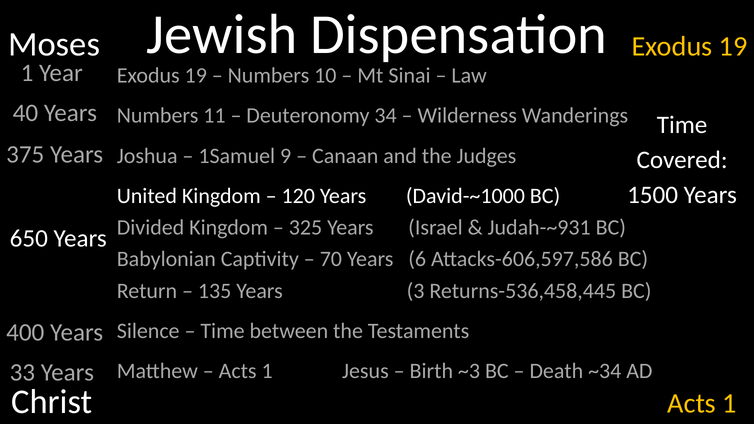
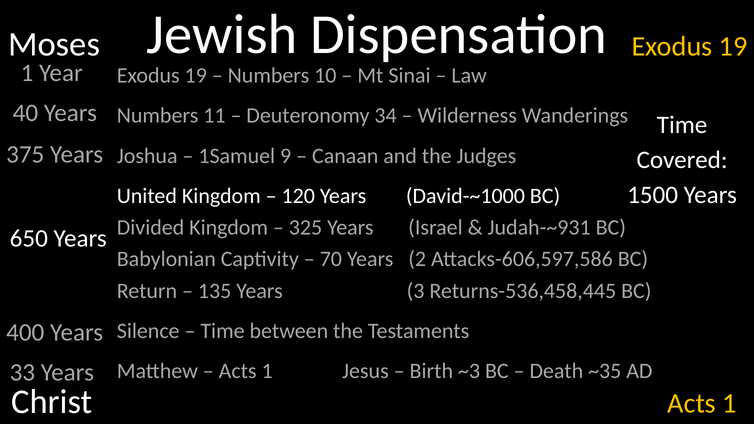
6: 6 -> 2 (417, 259)
~34: ~34 -> ~35 (605, 371)
